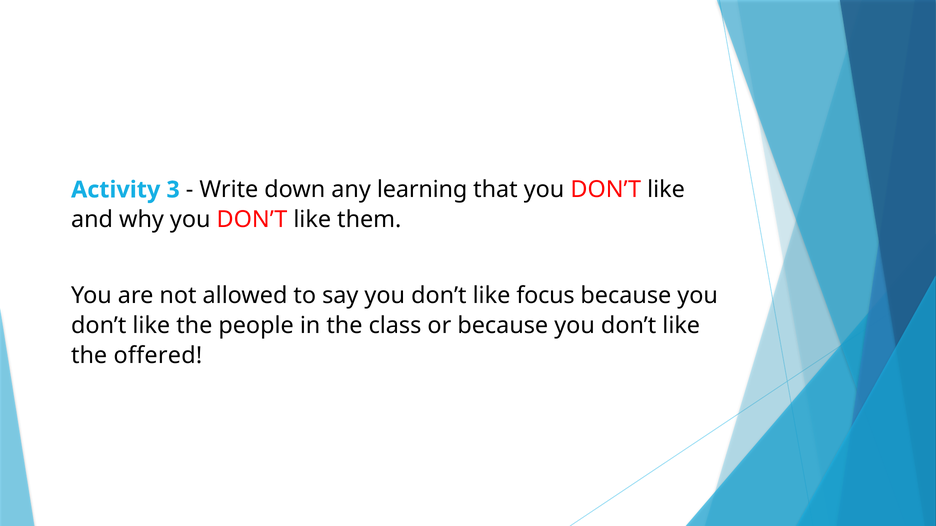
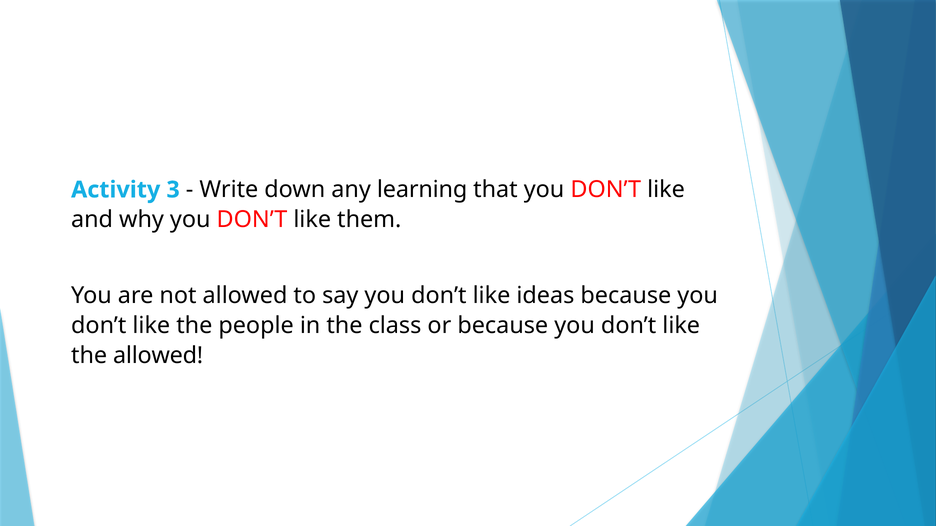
focus: focus -> ideas (545, 296)
the offered: offered -> allowed (158, 356)
